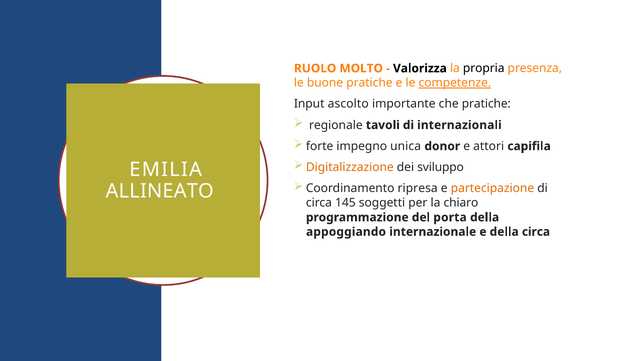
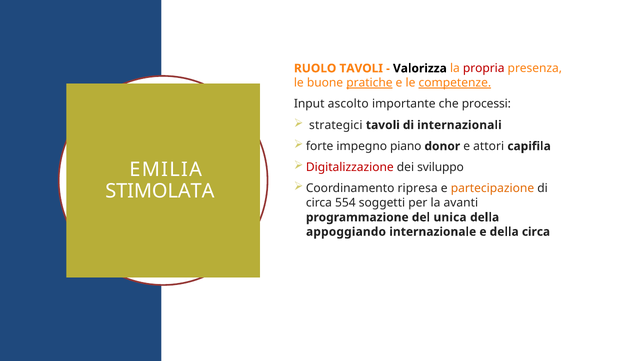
RUOLO MOLTO: MOLTO -> TAVOLI (361, 68)
propria colour: black -> red (484, 68)
pratiche underline: none -> present (369, 83)
che pratiche: pratiche -> processi (486, 104)
regionale: regionale -> strategici (336, 125)
unica: unica -> piano (406, 146)
Digitalizzazione colour: orange -> red (350, 167)
ALLINEATO: ALLINEATO -> STIMOLATA (160, 191)
145: 145 -> 554 (345, 203)
chiaro: chiaro -> avanti (461, 203)
porta: porta -> unica (450, 217)
